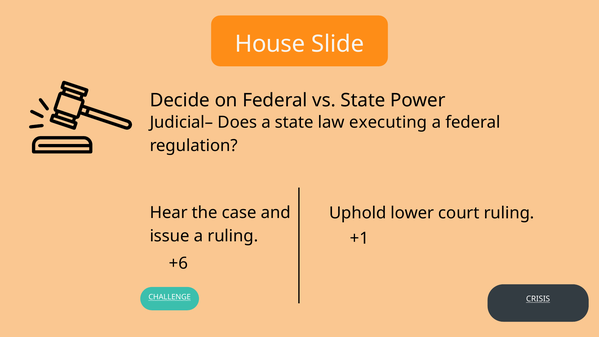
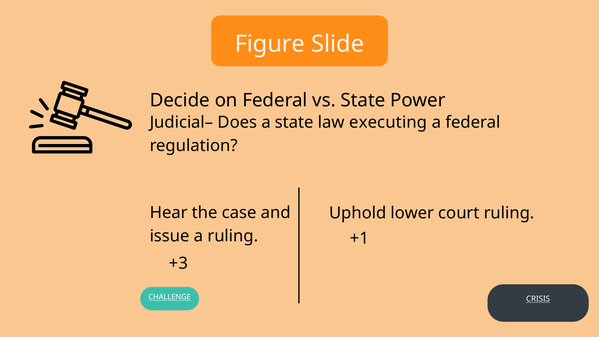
House: House -> Figure (270, 44)
+6: +6 -> +3 (178, 263)
